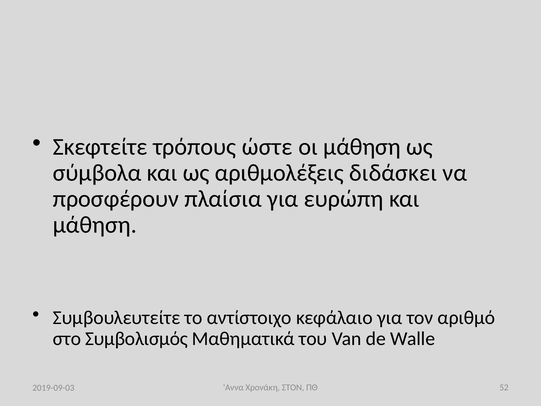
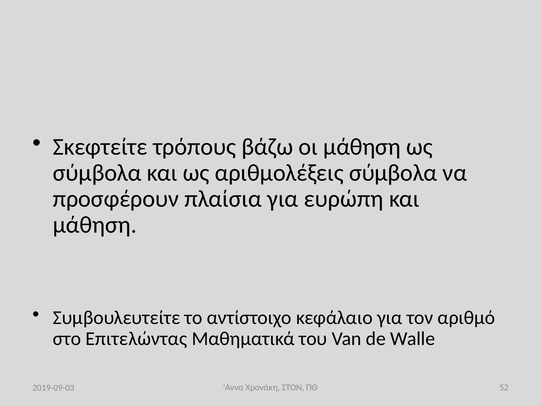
ώστε: ώστε -> βάζω (267, 147)
αριθμολέξεις διδάσκει: διδάσκει -> σύμβολα (393, 173)
Συμβολισμός: Συμβολισμός -> Επιτελώντας (136, 339)
